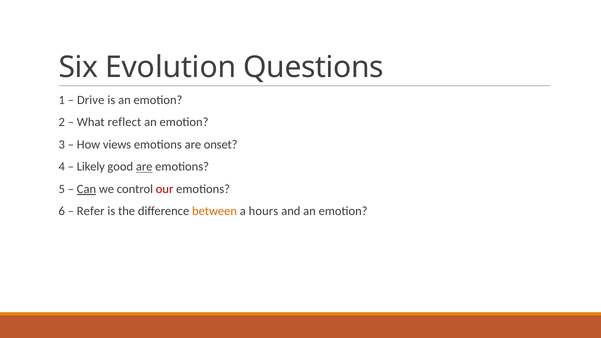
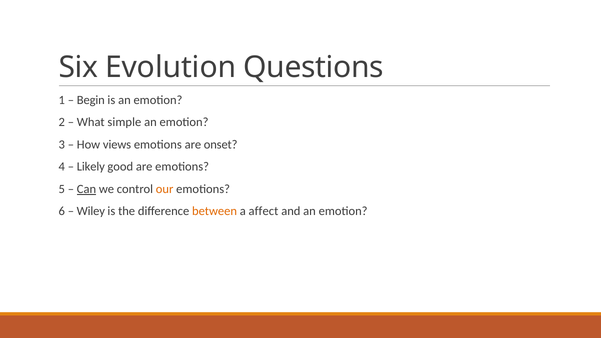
Drive: Drive -> Begin (91, 100)
reflect: reflect -> simple (124, 122)
are underline: present -> none (144, 167)
our colour: red -> orange (165, 189)
Refer: Refer -> Wiley (91, 211)
hours: hours -> affect (263, 211)
